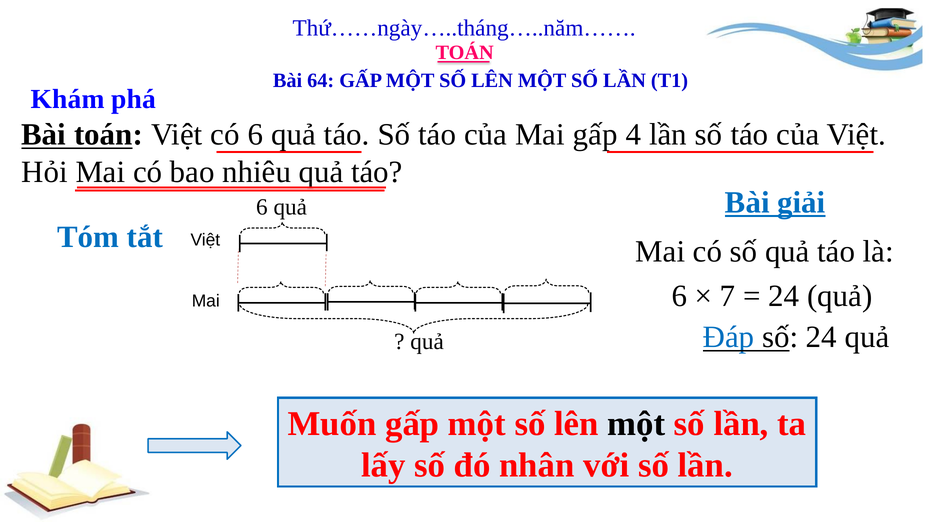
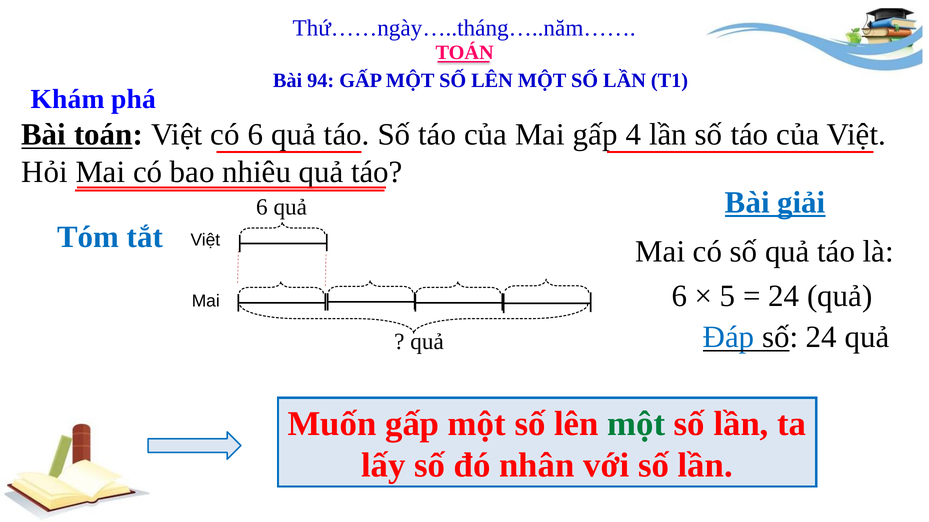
64: 64 -> 94 (321, 81)
7: 7 -> 5 (728, 296)
một colour: black -> green (636, 424)
